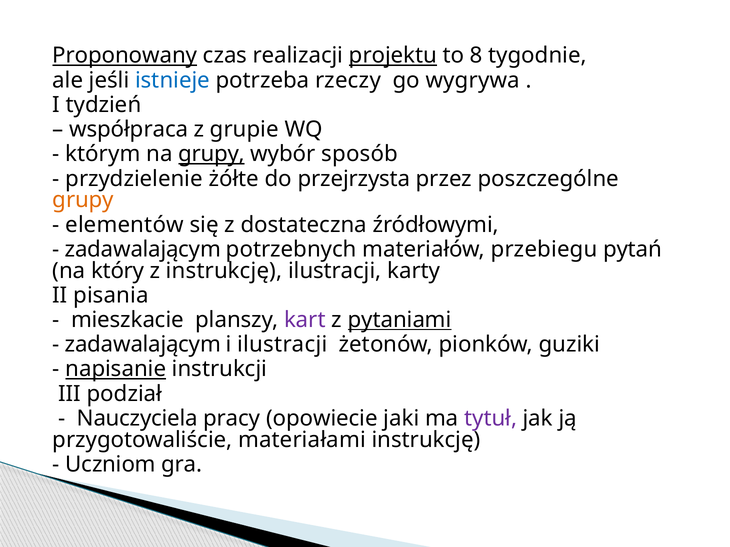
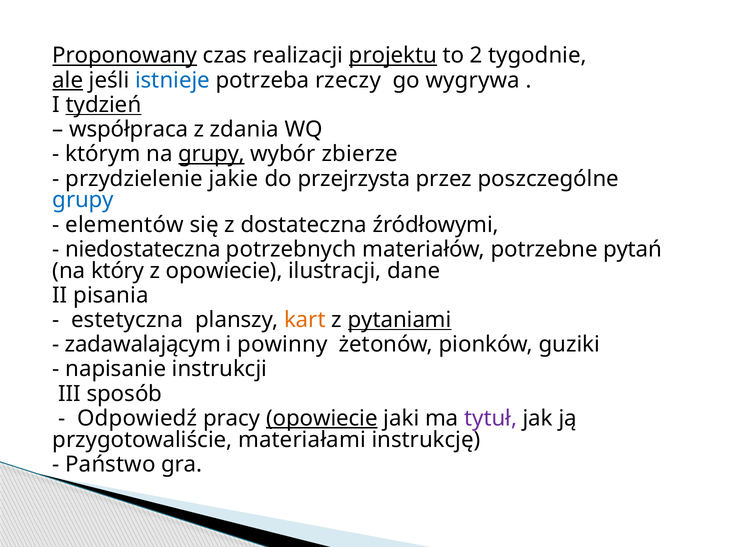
8: 8 -> 2 (476, 56)
ale underline: none -> present (68, 80)
tydzień underline: none -> present (104, 105)
grupie: grupie -> zdania (244, 130)
sposób: sposób -> zbierze (360, 154)
żółte: żółte -> jakie (234, 179)
grupy colour: orange -> blue (83, 200)
zadawalającym: zadawalającym -> niedostateczna (143, 250)
przebiegu: przebiegu -> potrzebne (544, 250)
z instrukcję: instrukcję -> opowiecie (224, 271)
karty: karty -> dane (414, 271)
mieszkacie: mieszkacie -> estetyczna (127, 320)
kart colour: purple -> orange (305, 320)
i ilustracji: ilustracji -> powinny (282, 345)
napisanie underline: present -> none (116, 369)
podział: podział -> sposób (124, 394)
Nauczyciela: Nauczyciela -> Odpowiedź (137, 419)
opowiecie underline: none -> present (322, 419)
Uczniom: Uczniom -> Państwo (110, 465)
